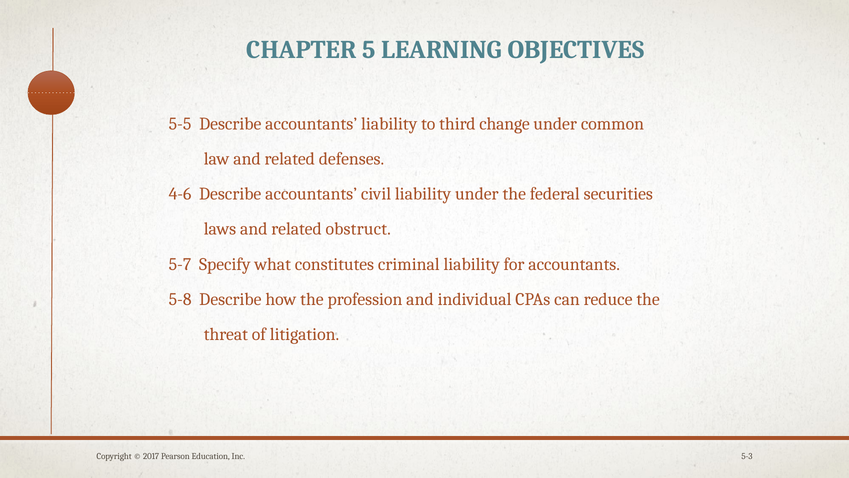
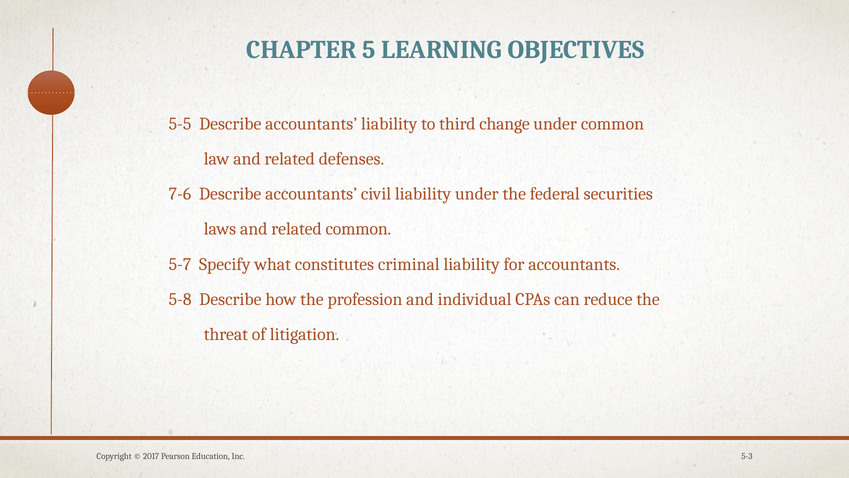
4-6: 4-6 -> 7-6 (180, 194)
related obstruct: obstruct -> common (358, 229)
